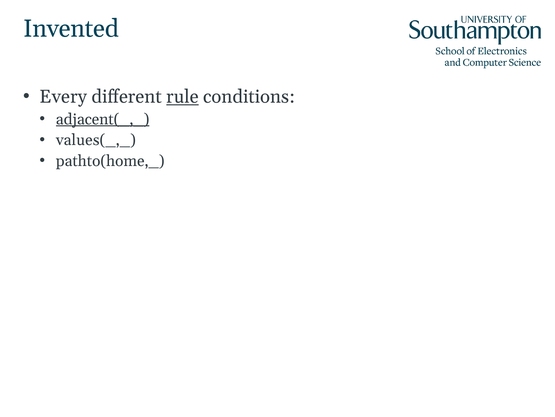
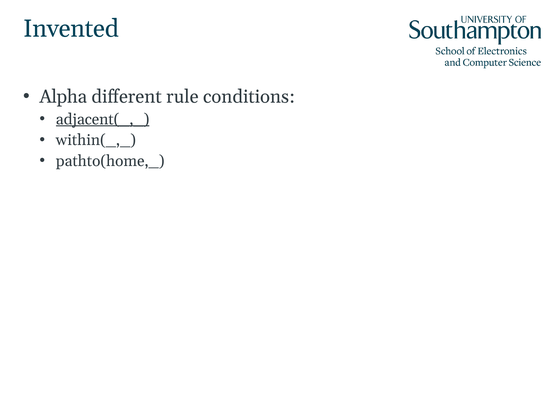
Every: Every -> Alpha (63, 97)
rule underline: present -> none (182, 97)
values(_,_: values(_,_ -> within(_,_ (96, 140)
